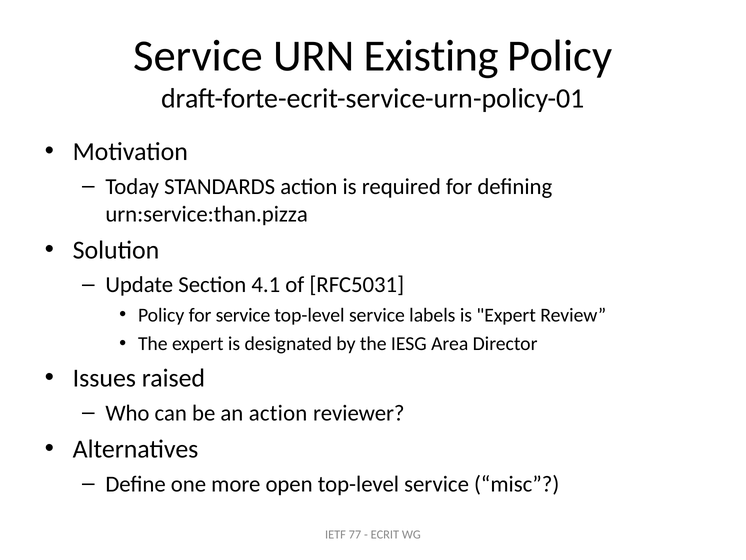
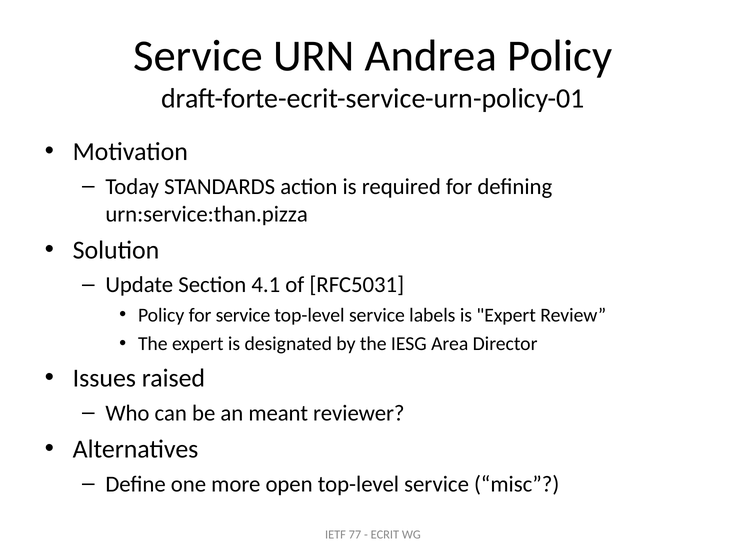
Existing: Existing -> Andrea (431, 56)
an action: action -> meant (278, 413)
